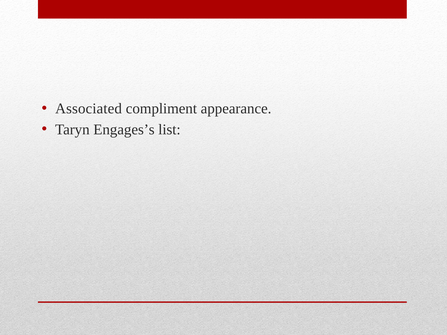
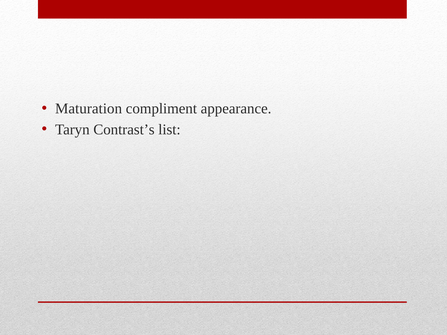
Associated: Associated -> Maturation (89, 109)
Engages’s: Engages’s -> Contrast’s (124, 130)
